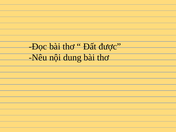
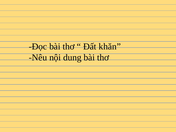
được: được -> khăn (110, 46)
